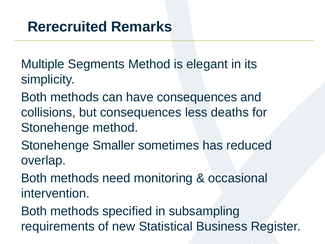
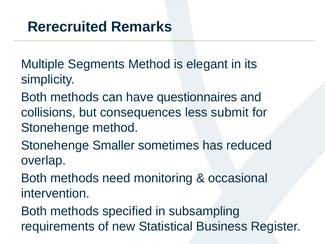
have consequences: consequences -> questionnaires (197, 97)
deaths: deaths -> submit (230, 112)
